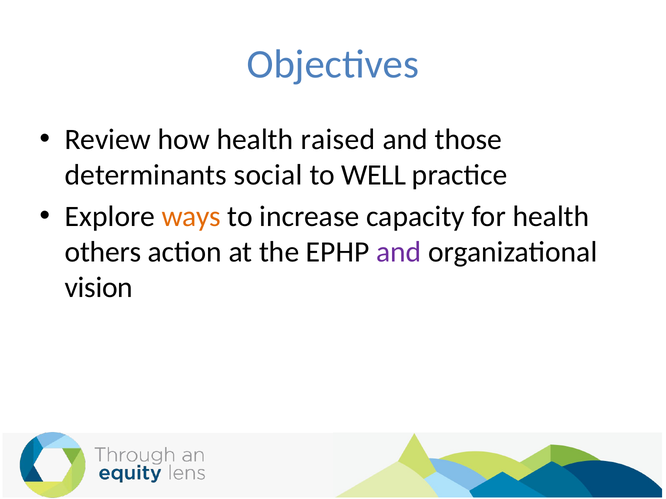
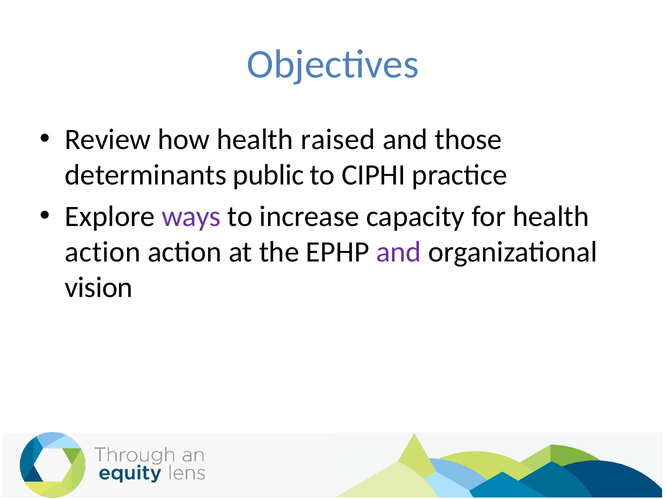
social: social -> public (268, 175)
WELL: WELL -> CIPHI (374, 175)
ways colour: orange -> purple (191, 217)
others: others -> action (103, 252)
